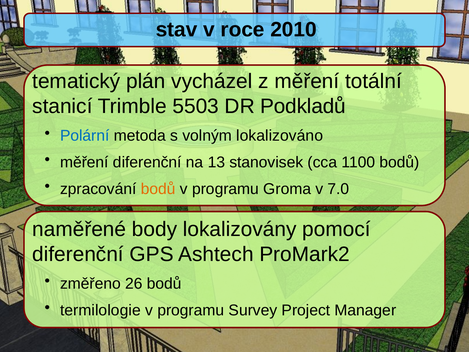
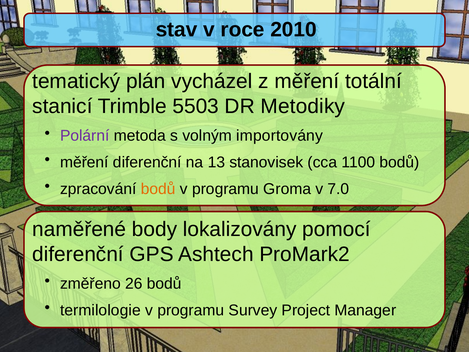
Podkladů: Podkladů -> Metodiky (303, 106)
Polární colour: blue -> purple (85, 136)
lokalizováno: lokalizováno -> importovány (280, 136)
